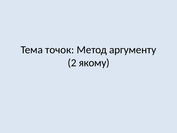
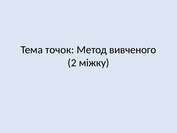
аргументу: аргументу -> вивченого (133, 50)
якому: якому -> міжку (94, 63)
